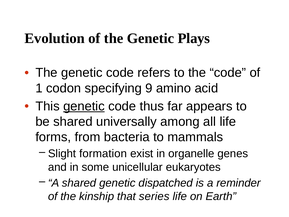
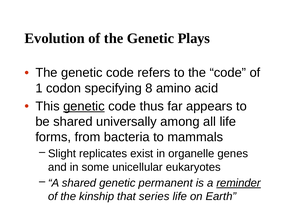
9: 9 -> 8 (149, 88)
formation: formation -> replicates (103, 153)
dispatched: dispatched -> permanent (166, 183)
reminder underline: none -> present (239, 183)
